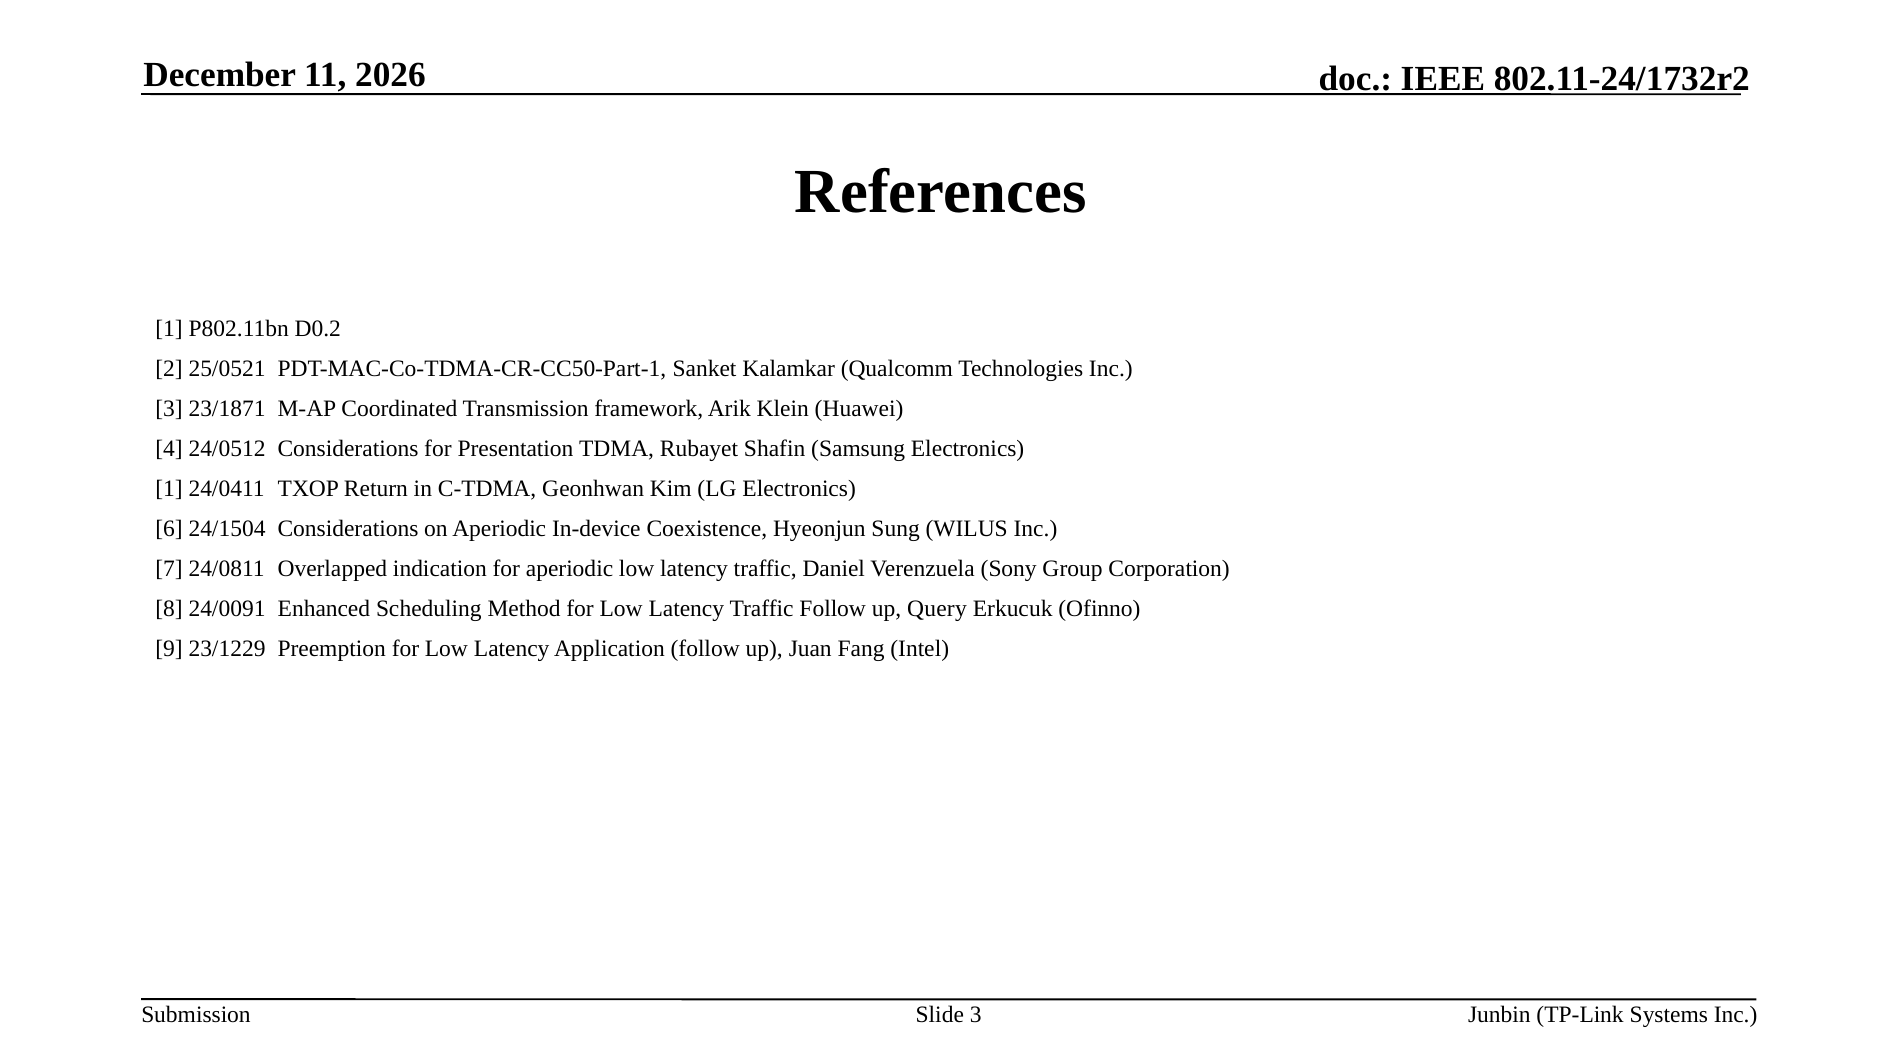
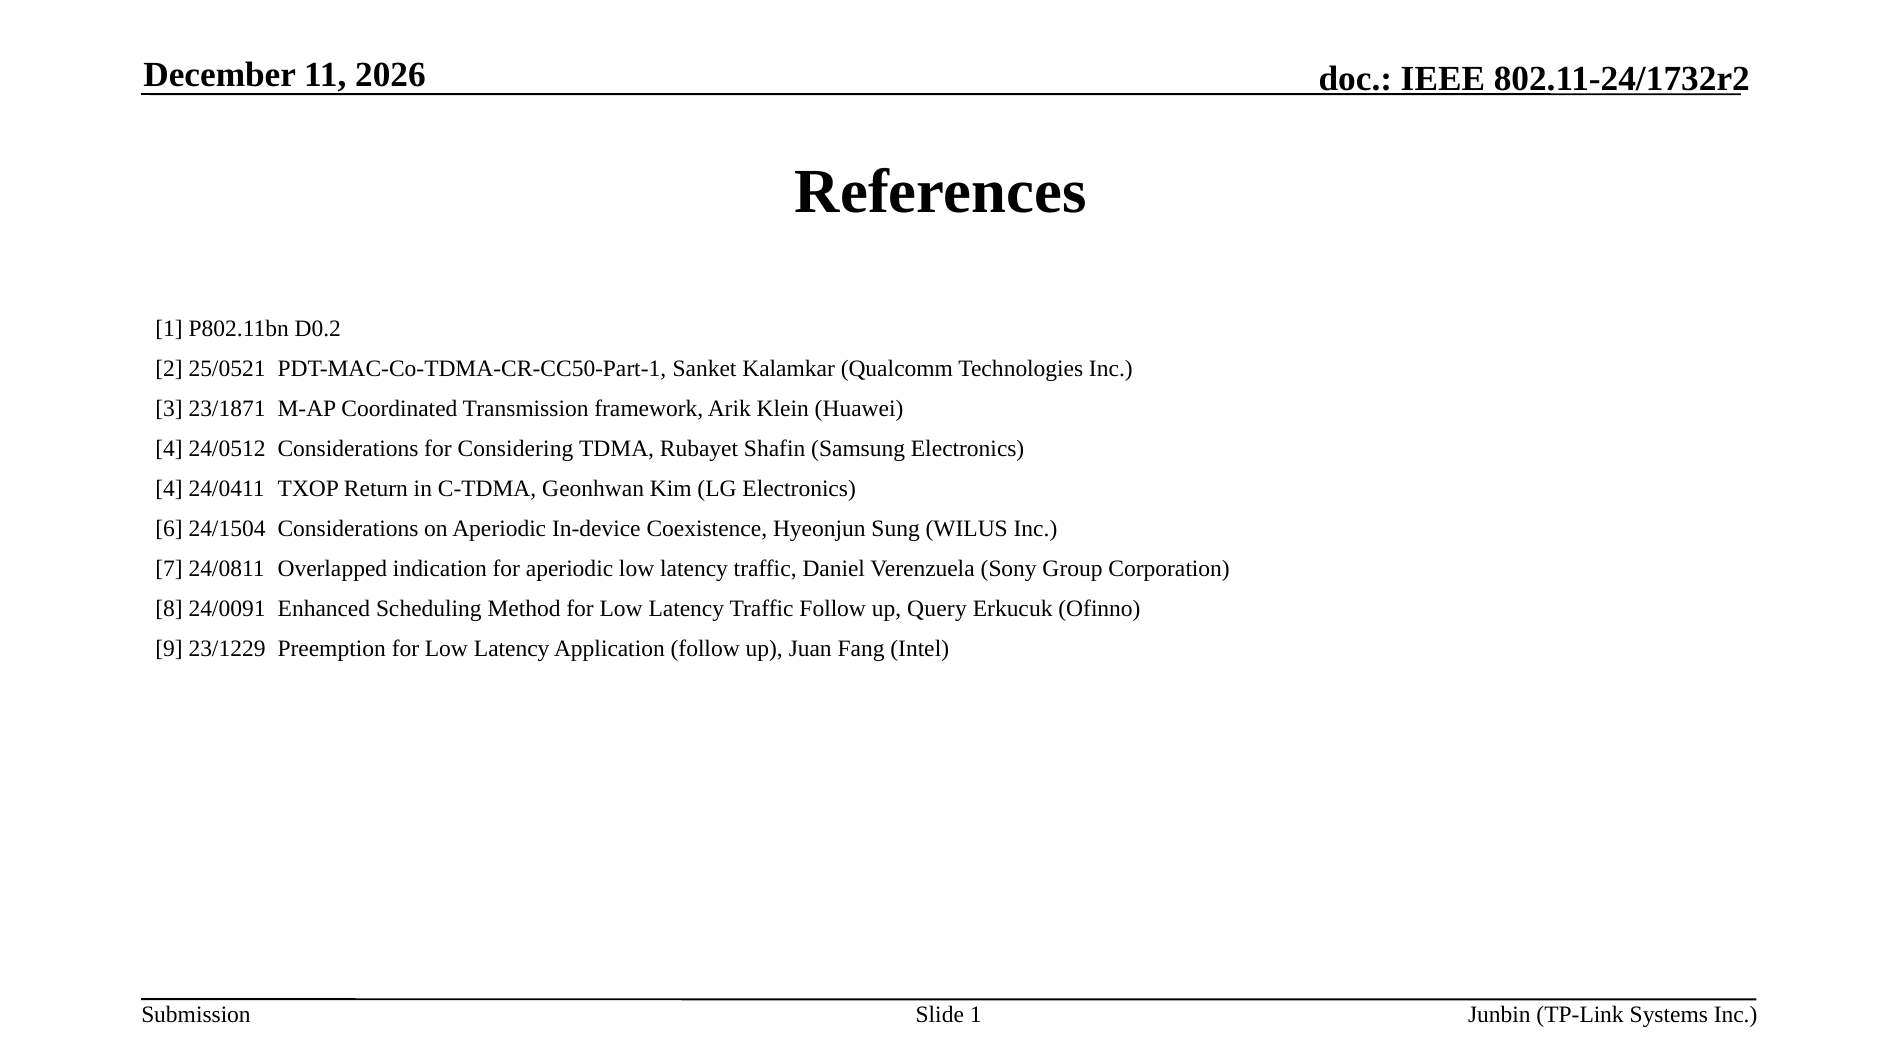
Presentation: Presentation -> Considering (515, 449)
1: 1 -> 4 (169, 489)
Slide 3: 3 -> 1 (976, 1015)
